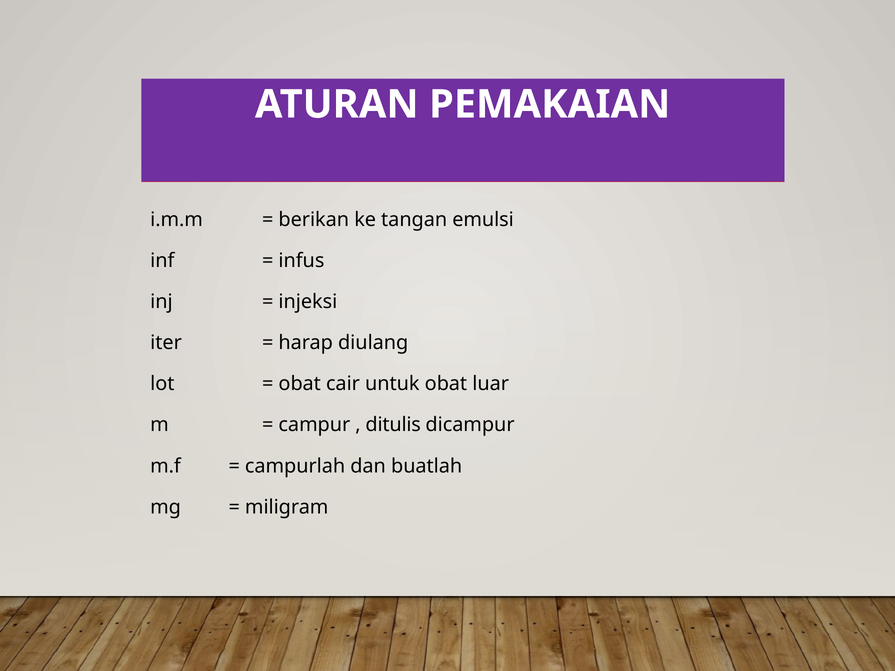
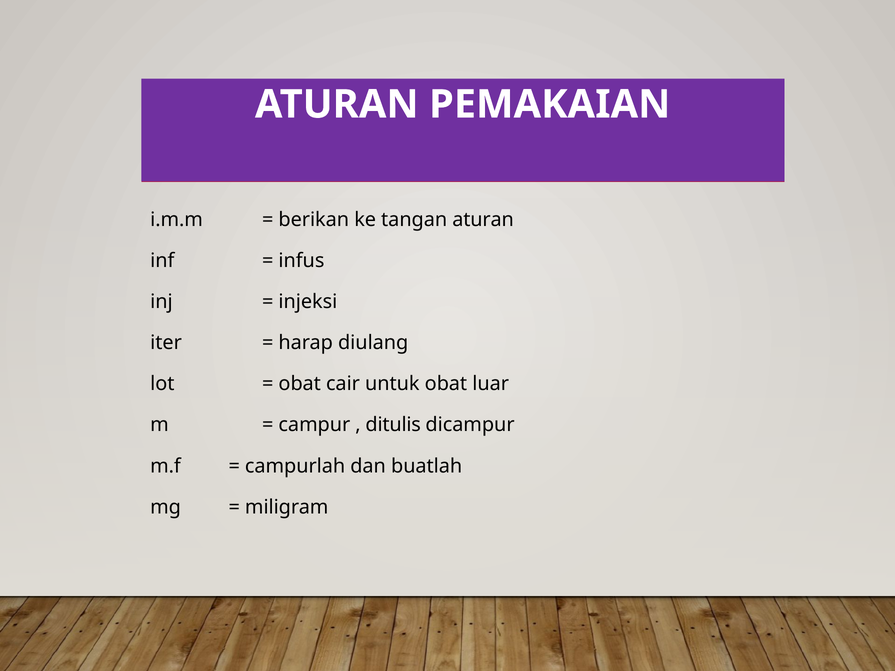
tangan emulsi: emulsi -> aturan (483, 220)
